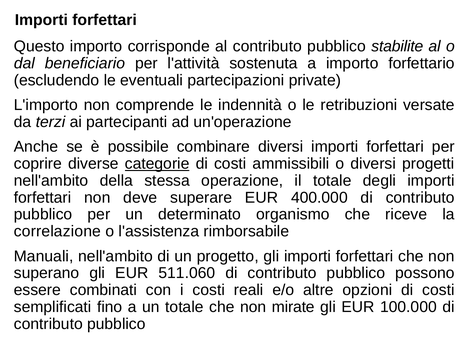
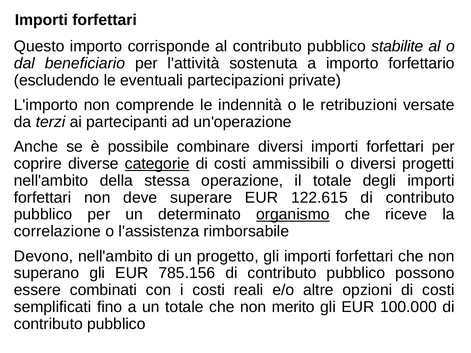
400.000: 400.000 -> 122.615 (319, 198)
organismo underline: none -> present (293, 215)
Manuali: Manuali -> Devono (44, 256)
511.060: 511.060 -> 785.156 (187, 273)
mirate: mirate -> merito (293, 307)
